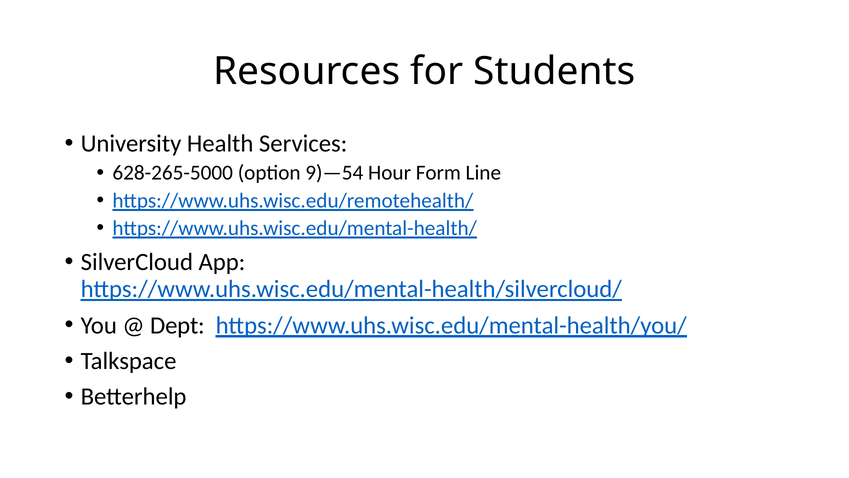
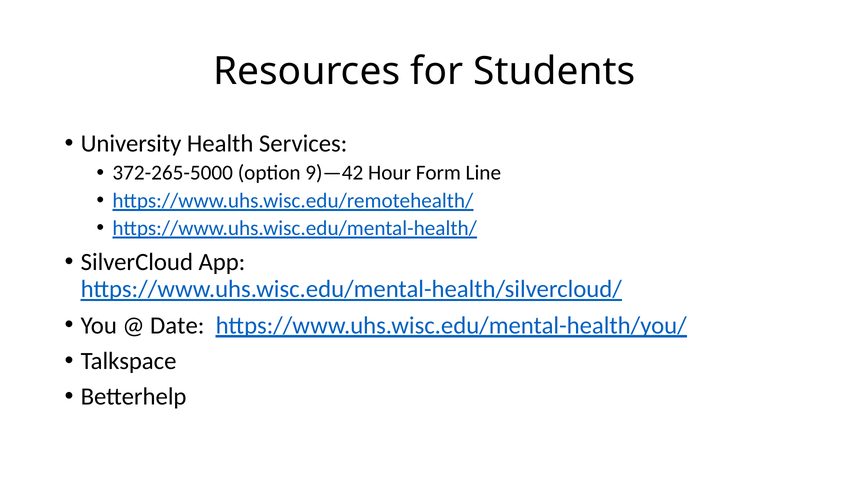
628-265-5000: 628-265-5000 -> 372-265-5000 (173, 173)
9)—54: 9)—54 -> 9)—42 (334, 173)
Dept: Dept -> Date (177, 325)
